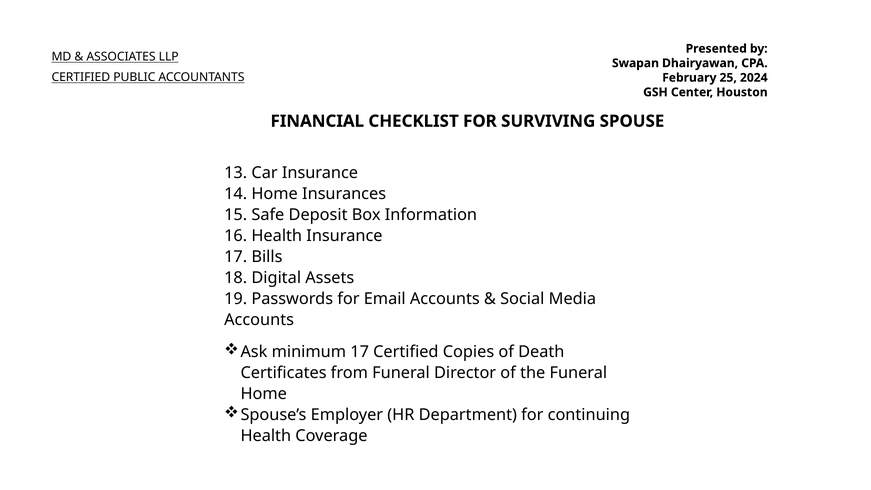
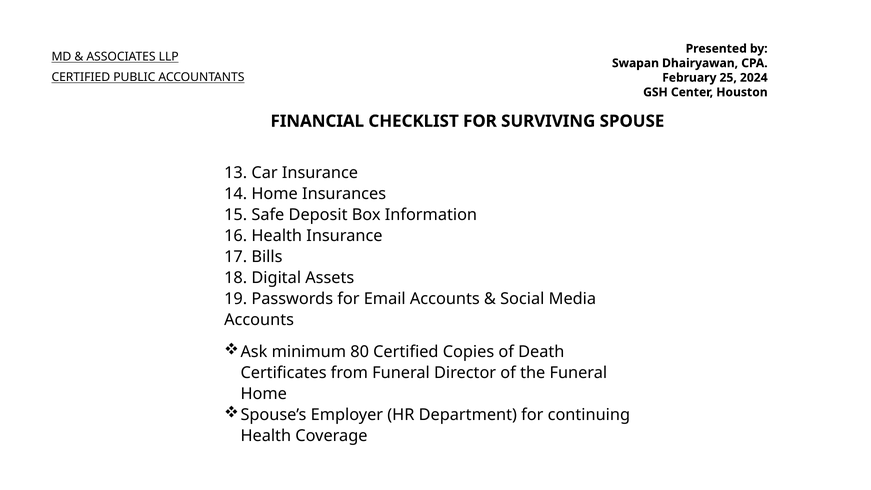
minimum 17: 17 -> 80 (360, 352)
